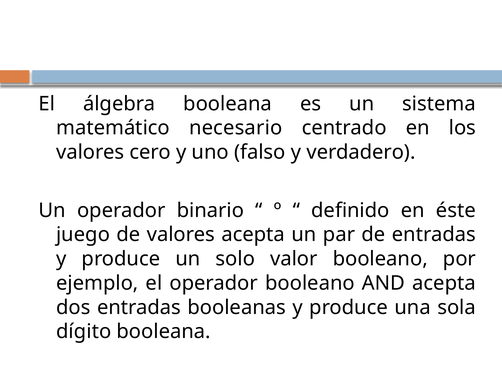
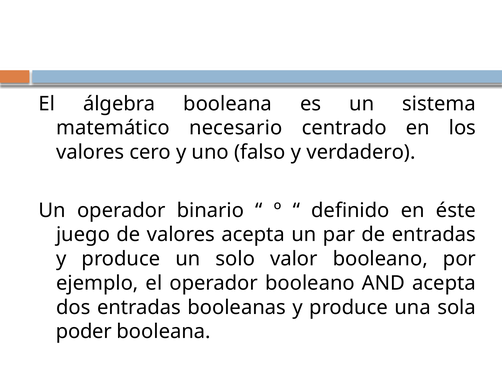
dígito: dígito -> poder (84, 332)
